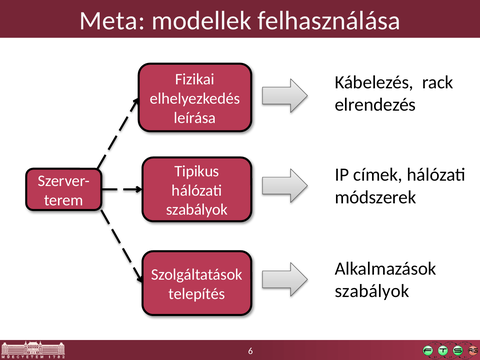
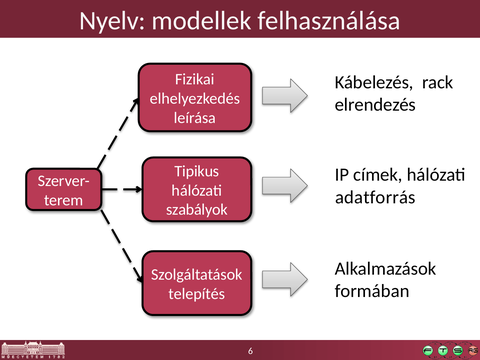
Meta: Meta -> Nyelv (112, 21)
módszerek: módszerek -> adatforrás (375, 197)
szabályok: szabályok -> formában (372, 291)
